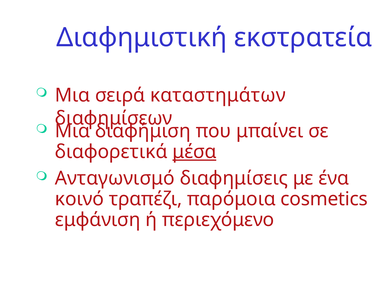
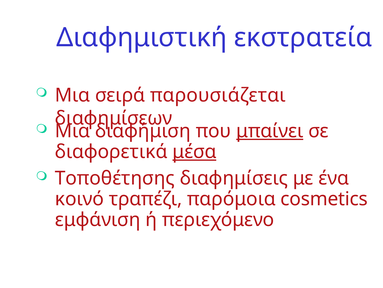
καταστημάτων: καταστημάτων -> παρουσιάζεται (218, 95)
μπαίνει underline: none -> present (270, 131)
Ανταγωνισμό: Ανταγωνισμό -> Τοποθέτησης (115, 178)
